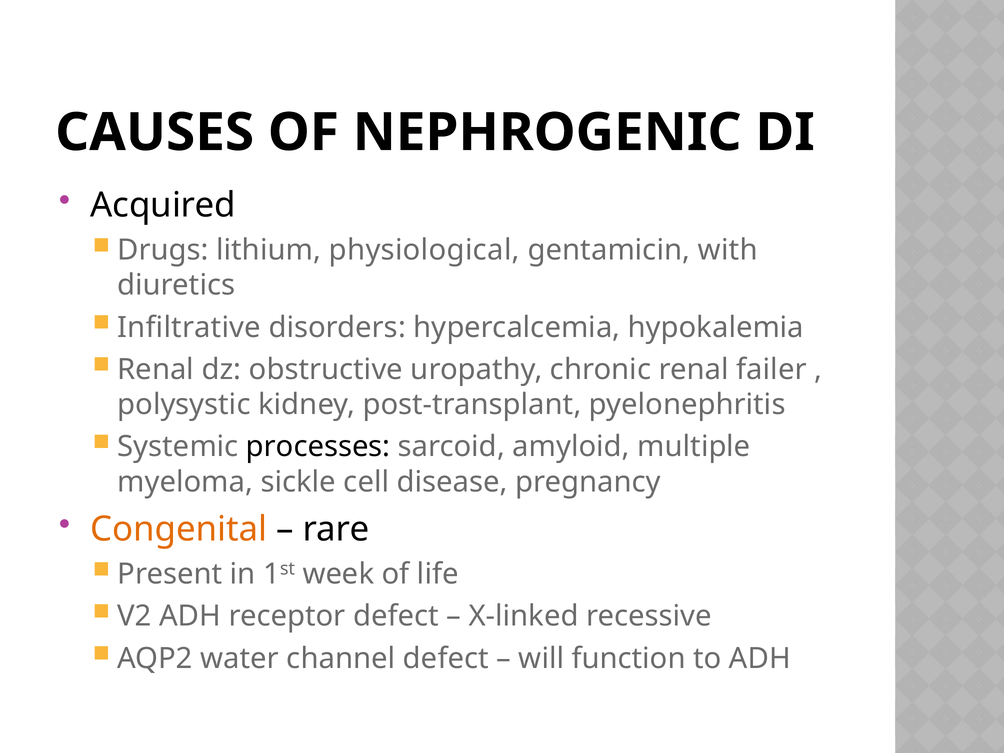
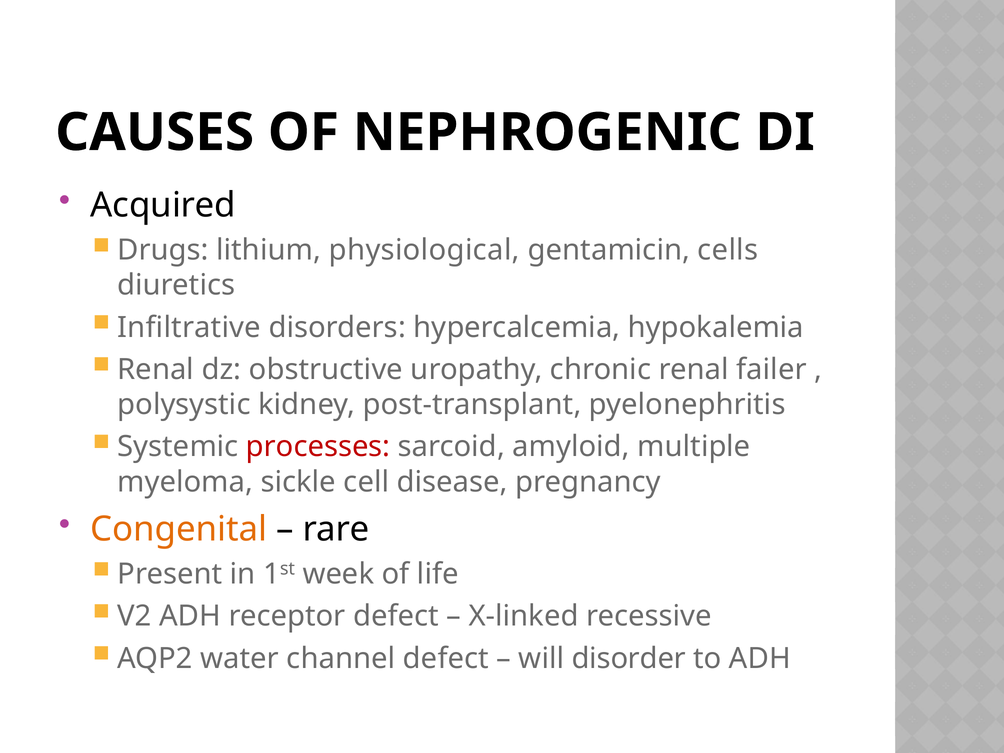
with: with -> cells (728, 250)
processes colour: black -> red (318, 447)
function: function -> disorder (629, 658)
